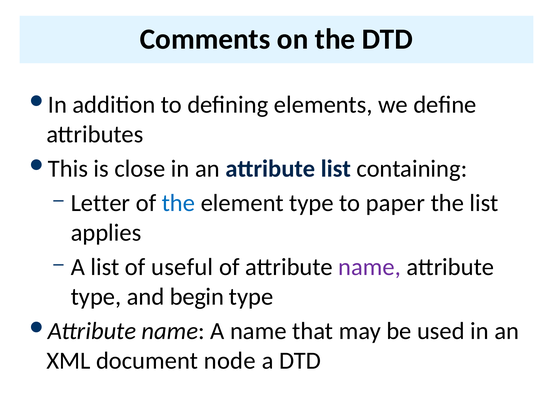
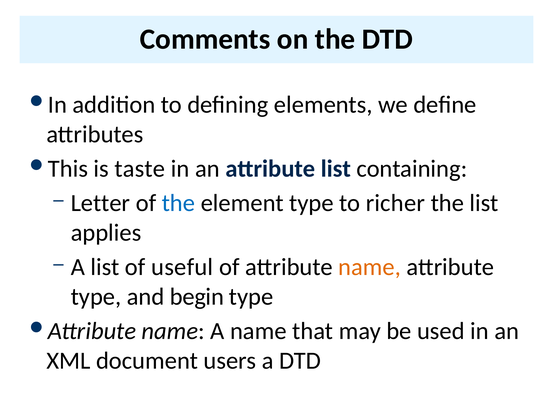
close: close -> taste (140, 169)
paper: paper -> richer (395, 203)
name colour: purple -> orange (370, 267)
node: node -> users (230, 360)
